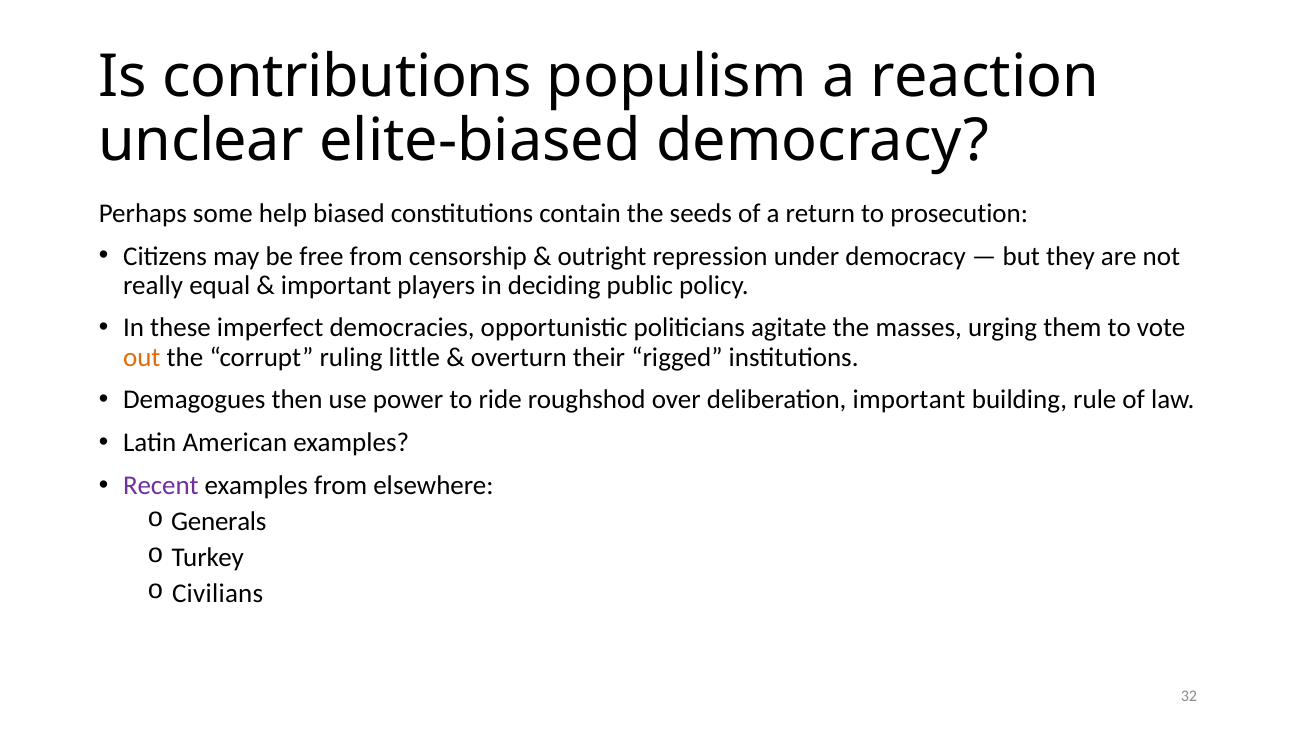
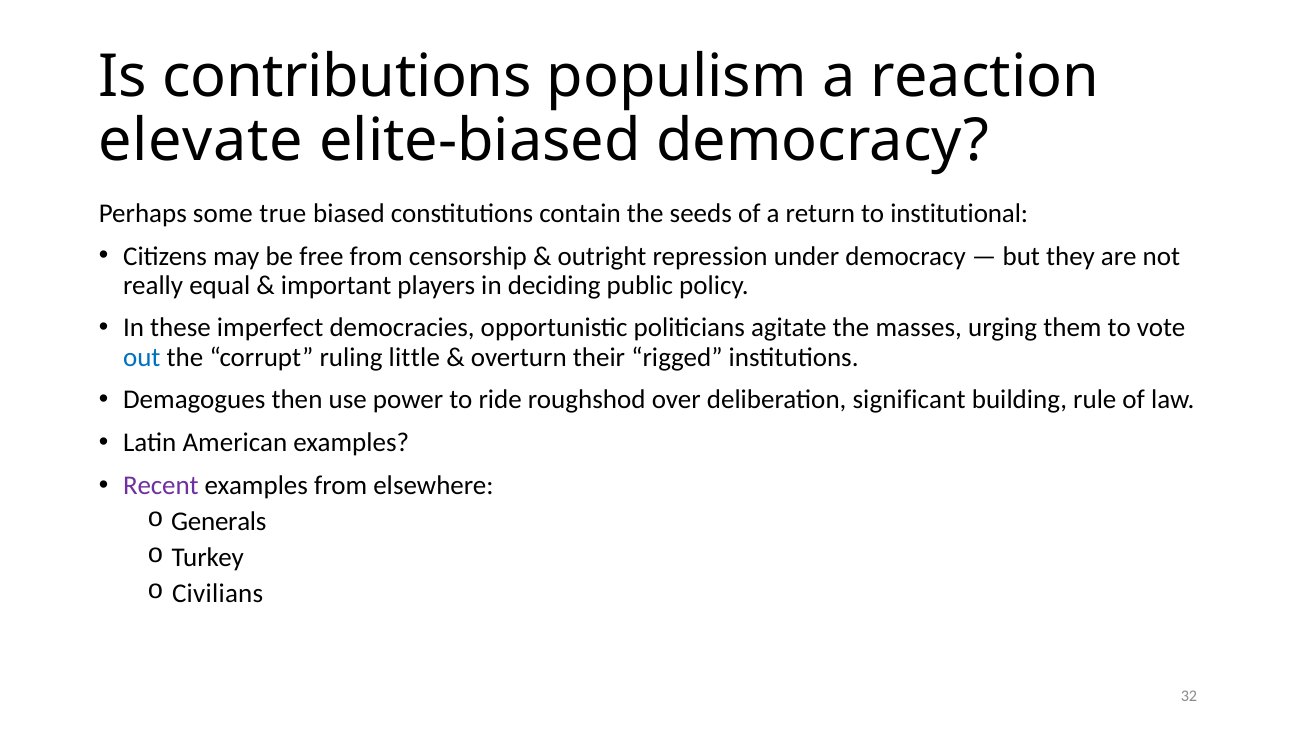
unclear: unclear -> elevate (201, 141)
help: help -> true (283, 213)
prosecution: prosecution -> institutional (959, 213)
out colour: orange -> blue (142, 357)
deliberation important: important -> significant (909, 400)
